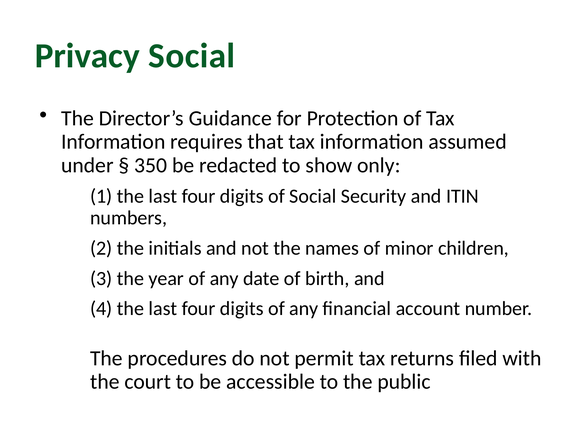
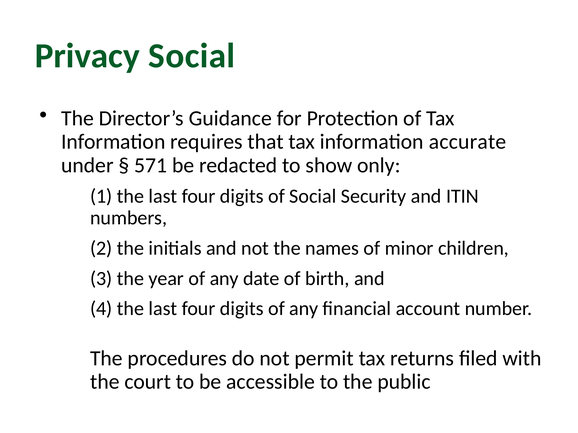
assumed: assumed -> accurate (468, 142)
350: 350 -> 571 (151, 165)
